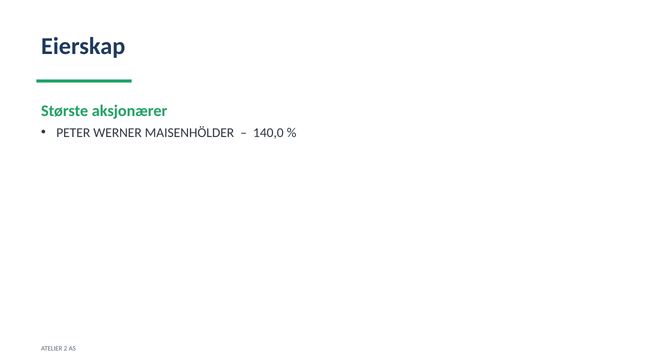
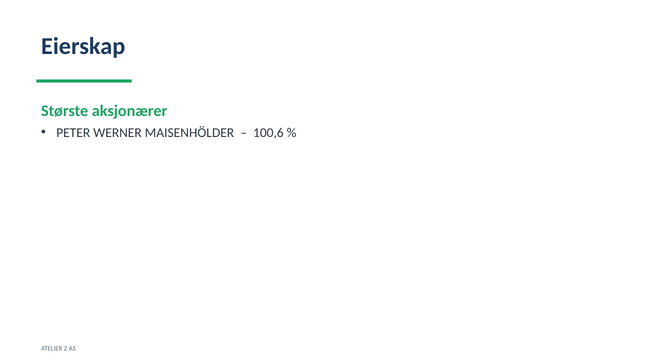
140,0: 140,0 -> 100,6 (268, 133)
